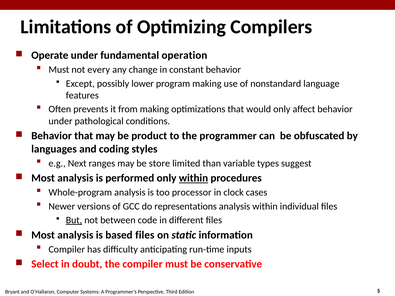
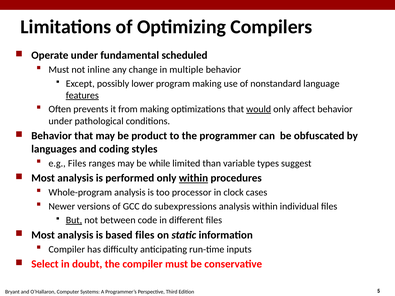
operation: operation -> scheduled (185, 55)
every: every -> inline (99, 70)
constant: constant -> multiple (186, 70)
features underline: none -> present (82, 95)
would underline: none -> present (259, 109)
e.g Next: Next -> Files (77, 163)
store: store -> while (160, 163)
representations: representations -> subexpressions (185, 206)
